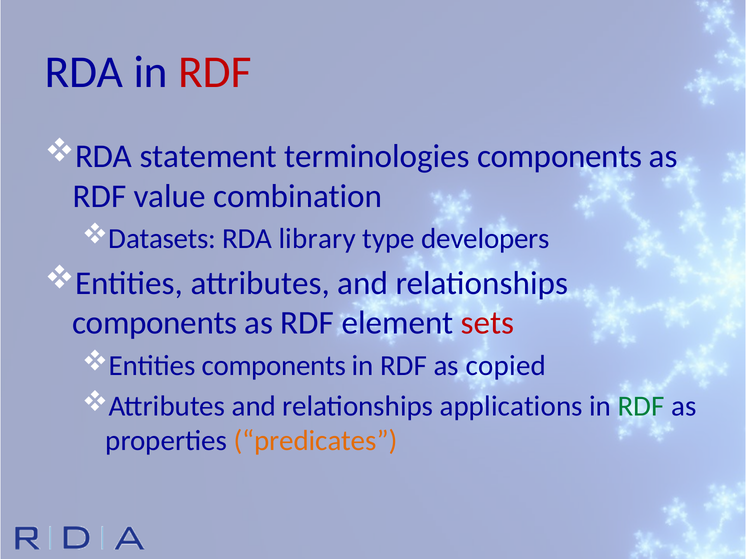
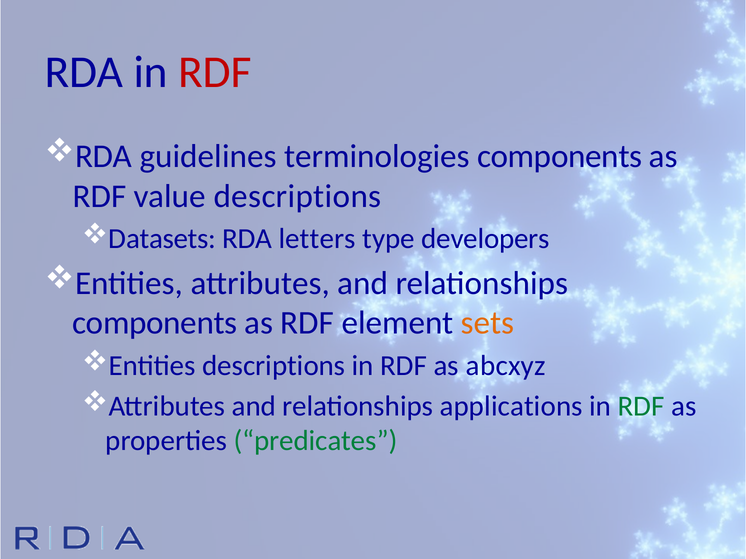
statement: statement -> guidelines (208, 157)
value combination: combination -> descriptions (297, 196)
library: library -> letters (317, 239)
sets colour: red -> orange (488, 323)
Entities components: components -> descriptions (274, 366)
copied: copied -> abcxyz (506, 366)
predicates colour: orange -> green (315, 441)
